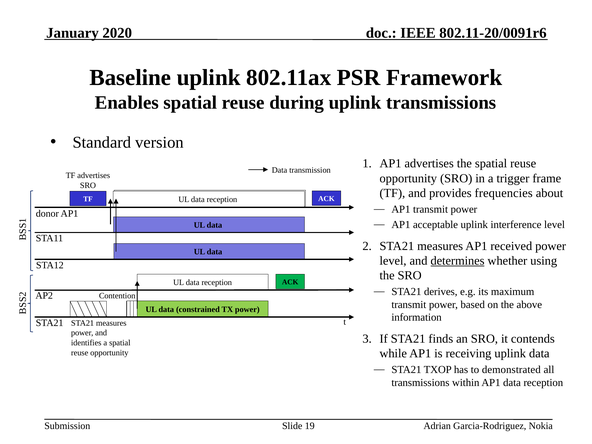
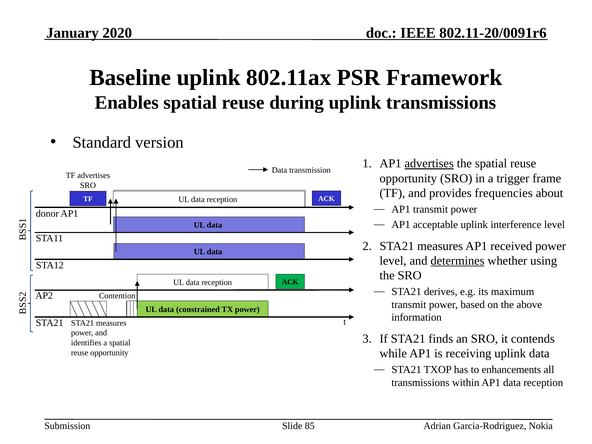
advertises underline: none -> present (429, 164)
demonstrated: demonstrated -> enhancements (511, 370)
19: 19 -> 85 (310, 426)
